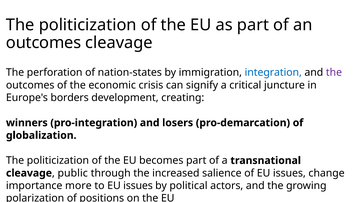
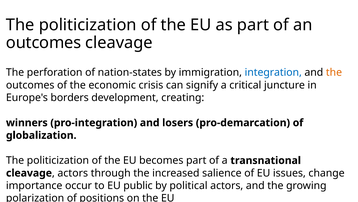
the colour: purple -> orange (334, 72)
public: public -> actors (73, 173)
more: more -> occur (78, 185)
to EU issues: issues -> public (138, 185)
